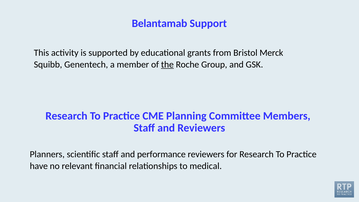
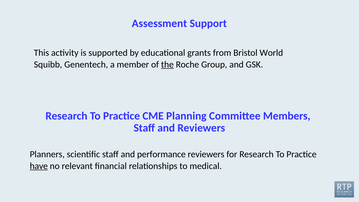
Belantamab: Belantamab -> Assessment (159, 23)
Merck: Merck -> World (271, 53)
have underline: none -> present (39, 166)
